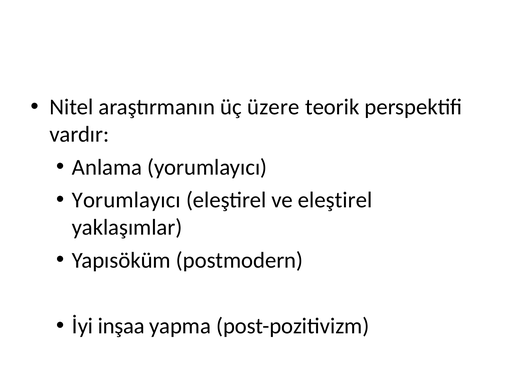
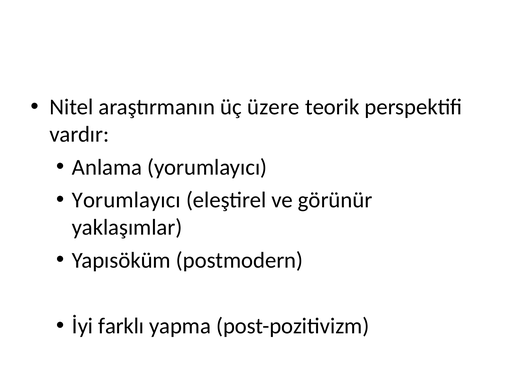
ve eleştirel: eleştirel -> görünür (335, 200)
inşaa: inşaa -> farklı (121, 326)
